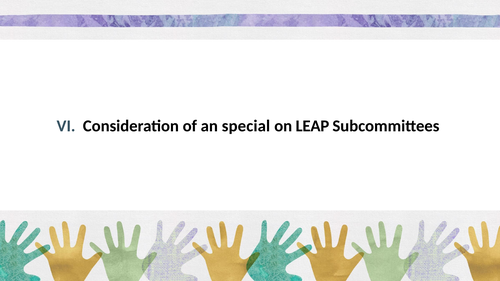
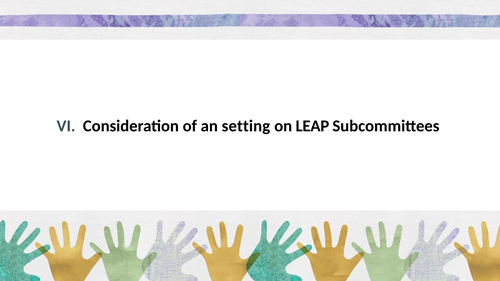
special: special -> setting (246, 126)
